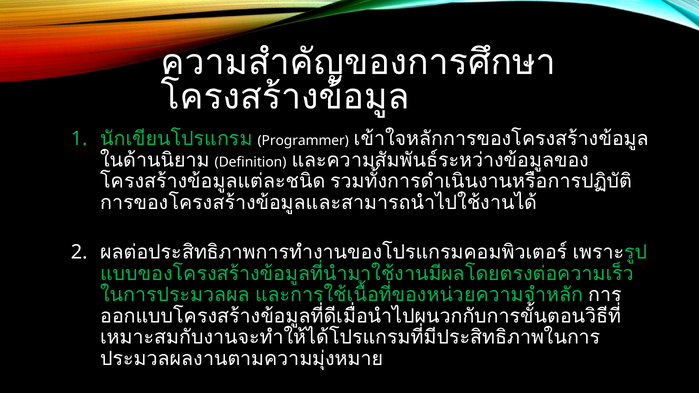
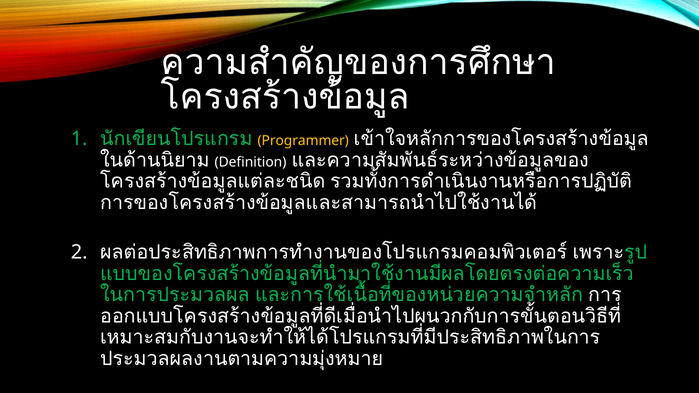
Programmer colour: white -> yellow (303, 141)
